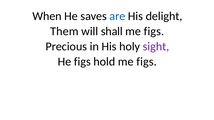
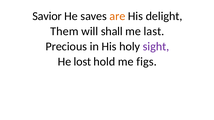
When: When -> Savior (47, 16)
are colour: blue -> orange (117, 16)
figs: figs -> last (154, 31)
He figs: figs -> lost (82, 62)
